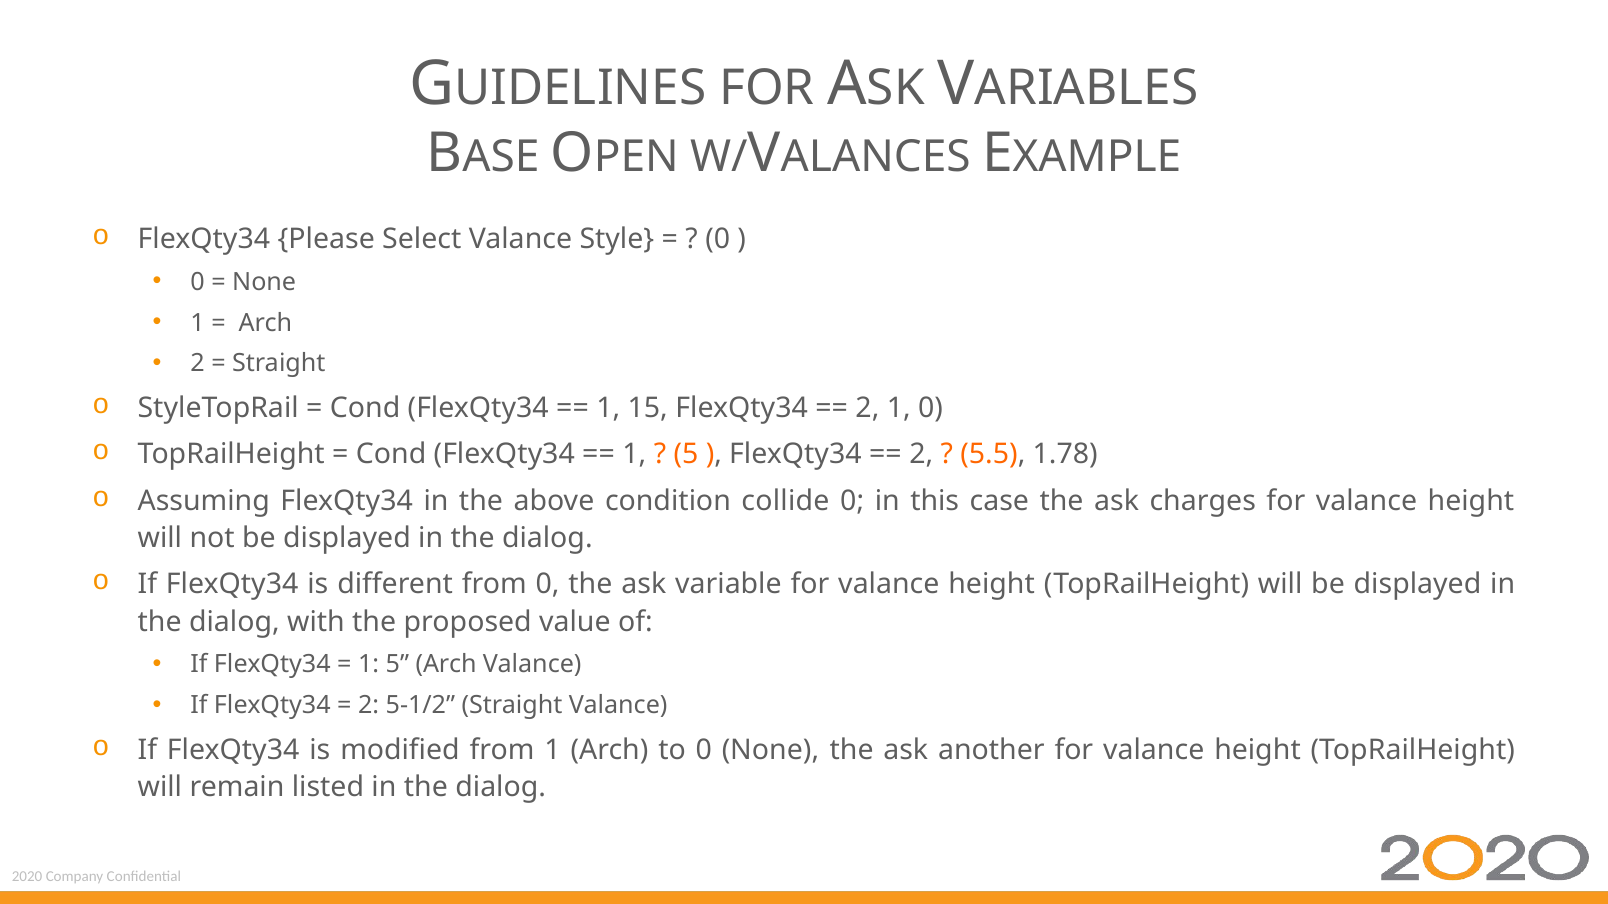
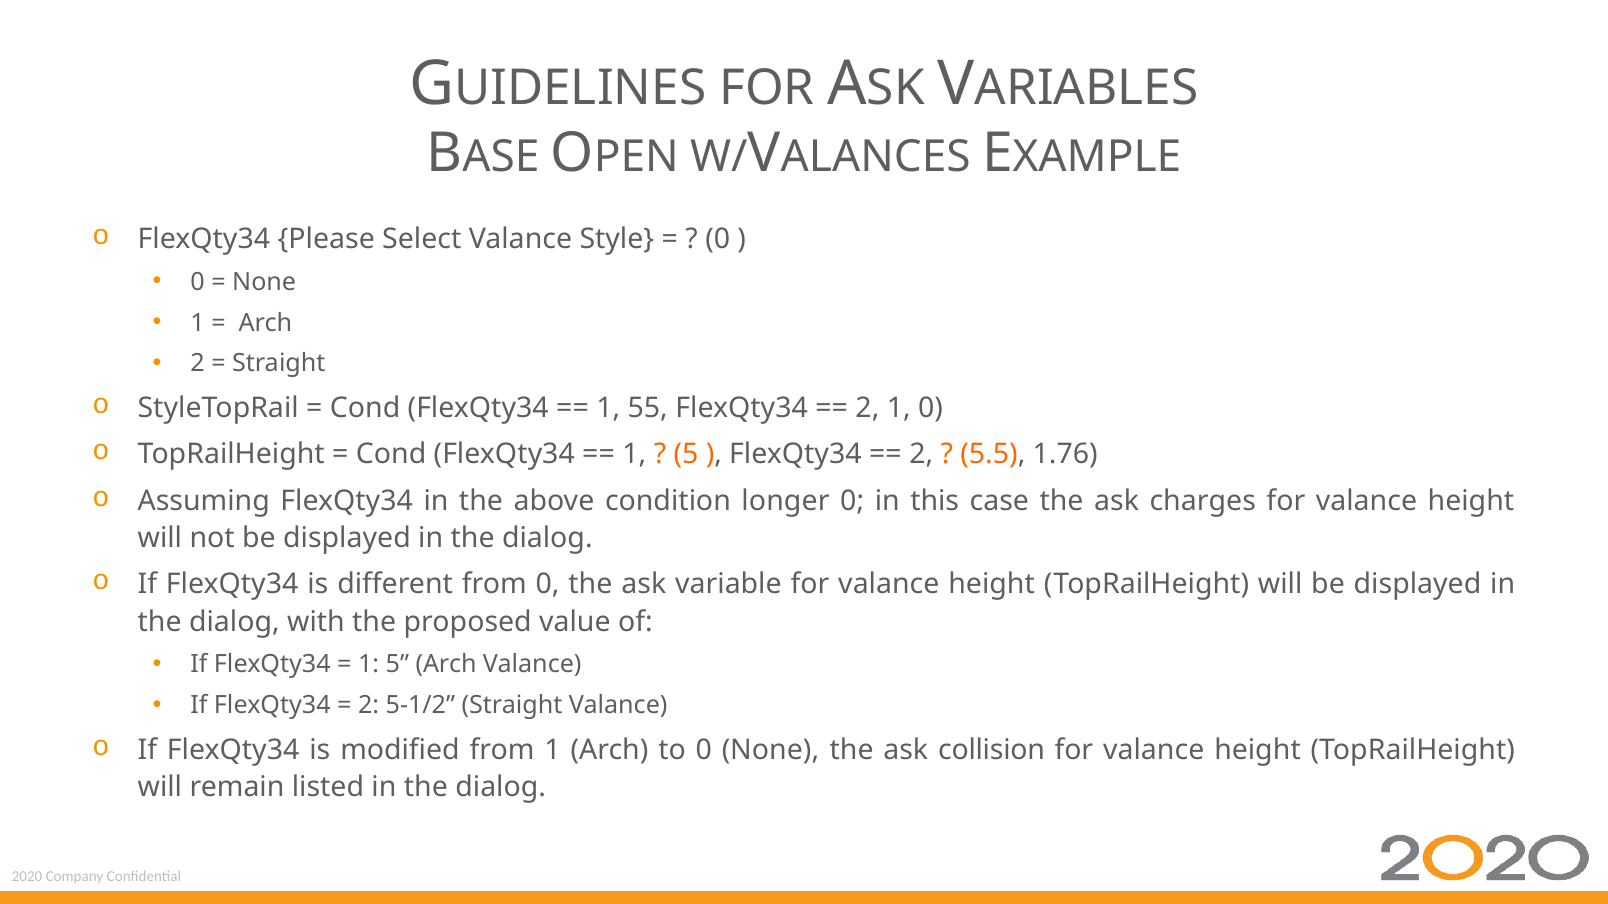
15: 15 -> 55 (648, 408)
1.78: 1.78 -> 1.76 (1065, 455)
collide: collide -> longer (786, 501)
another: another -> collision (992, 750)
